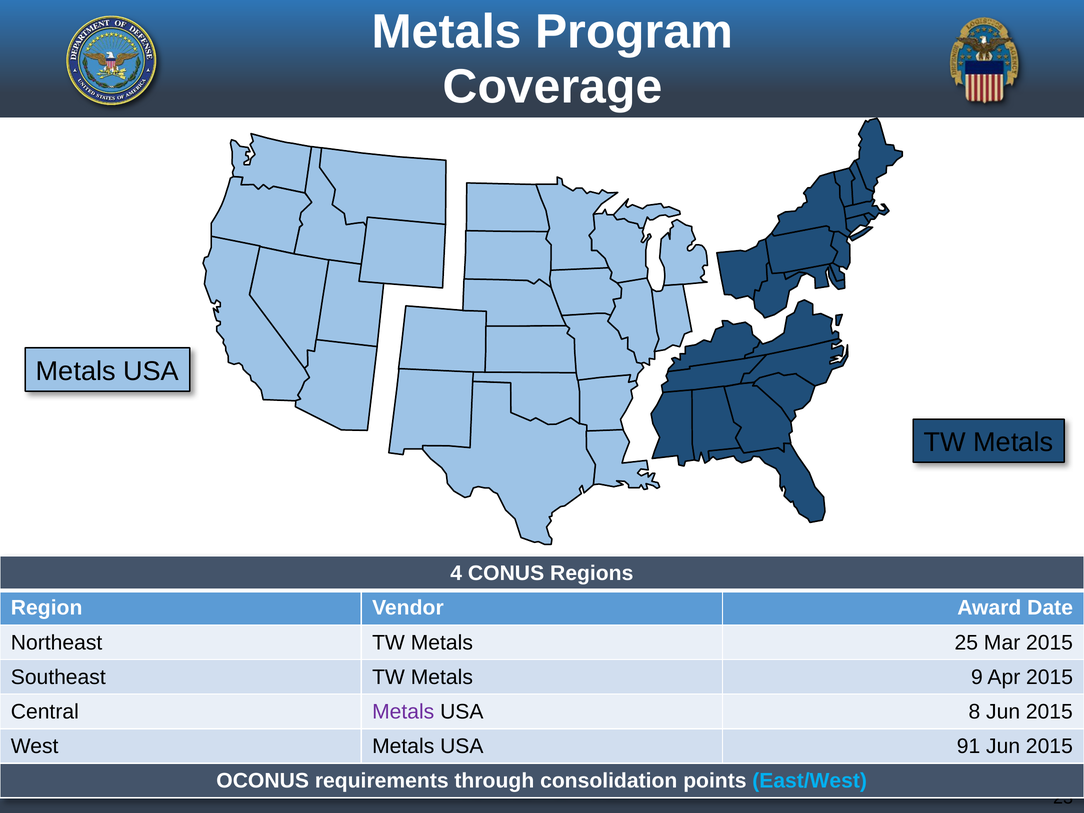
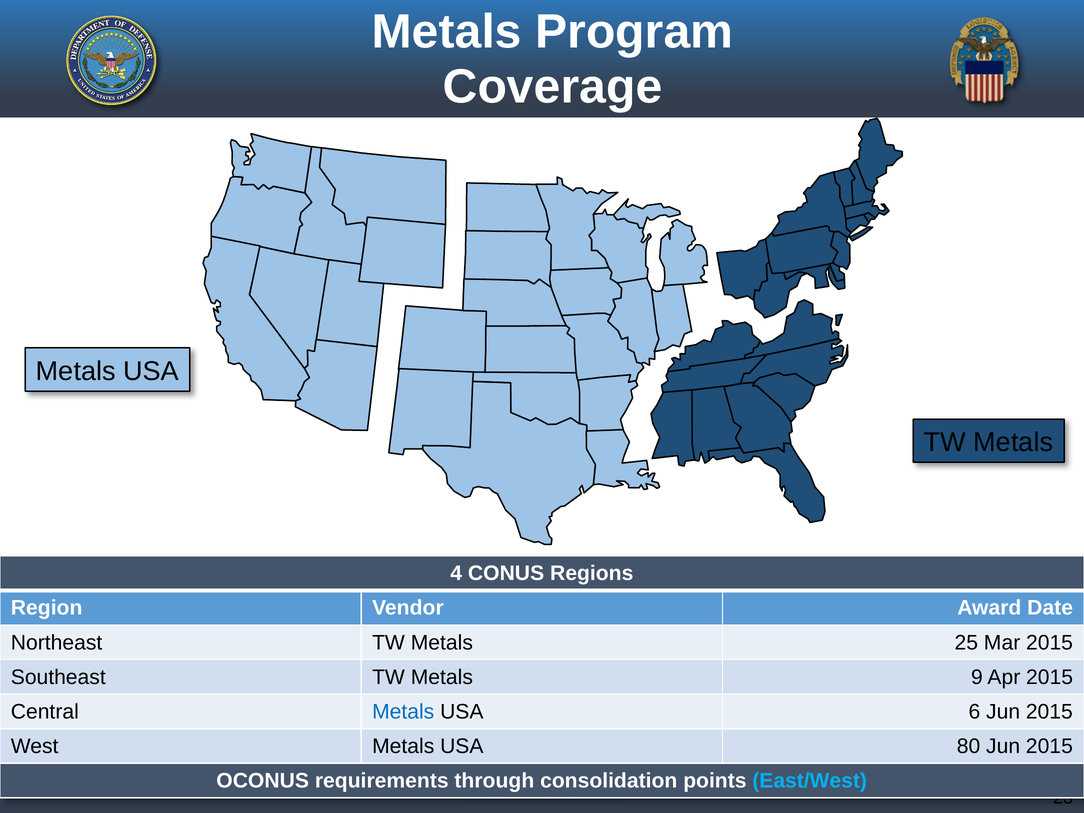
Metals colour: purple -> blue (403, 712)
8: 8 -> 6 (974, 712)
91: 91 -> 80 (969, 746)
